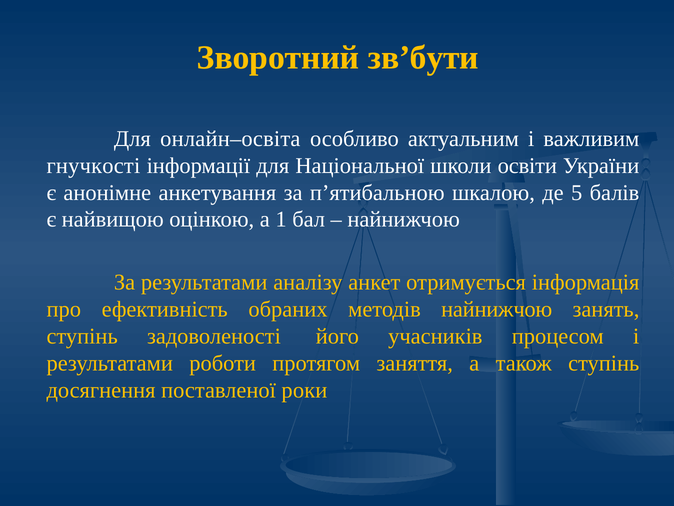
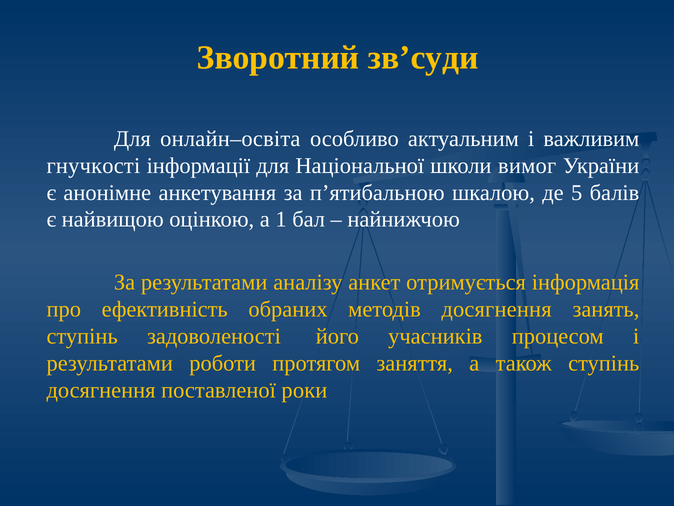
зв’бути: зв’бути -> зв’суди (423, 58)
освіти: освіти -> вимог (527, 165)
методів найнижчою: найнижчою -> досягнення (497, 309)
